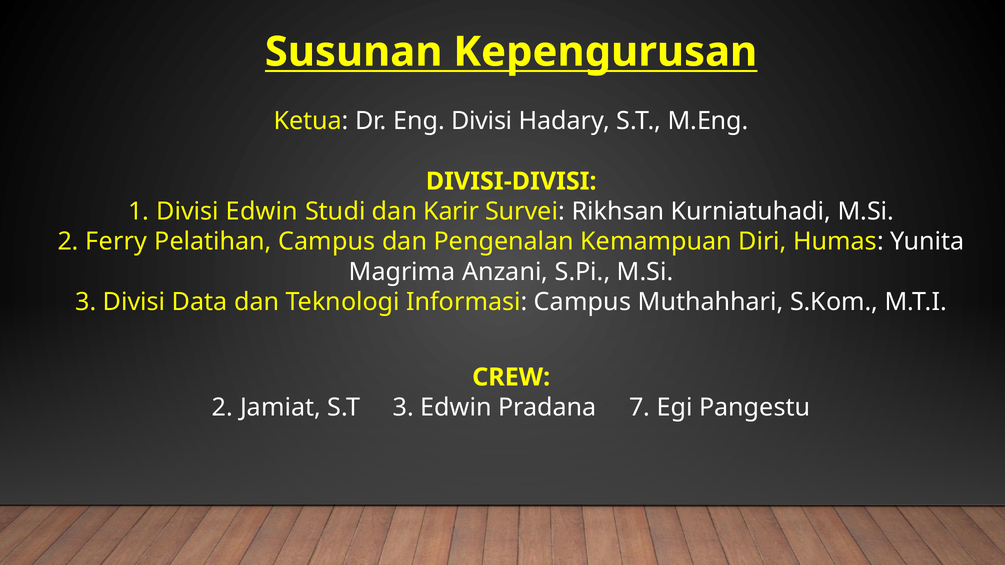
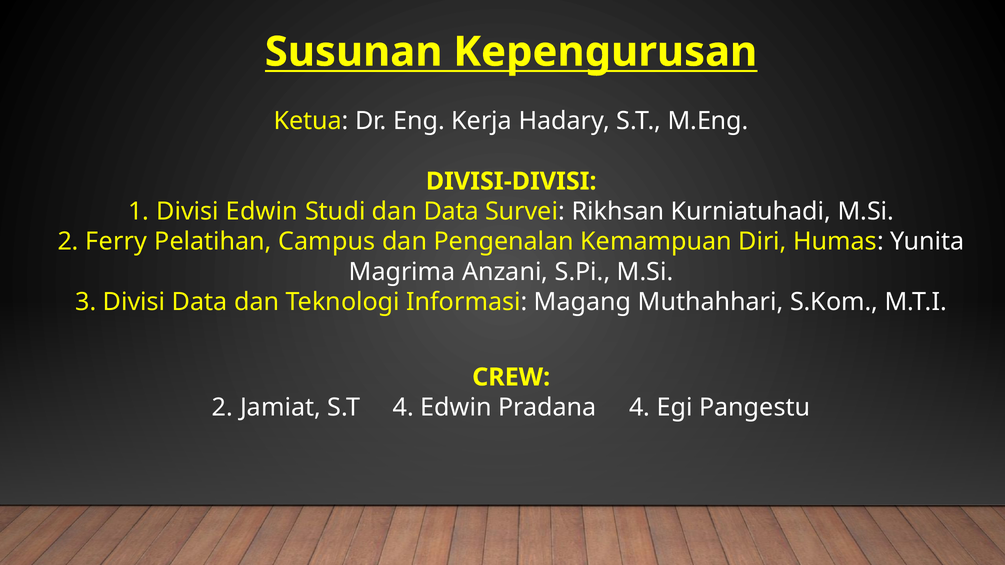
Eng Divisi: Divisi -> Kerja (482, 121)
dan Karir: Karir -> Data (451, 212)
Informasi Campus: Campus -> Magang (583, 302)
S.T 3: 3 -> 4 (403, 408)
Pradana 7: 7 -> 4 (640, 408)
